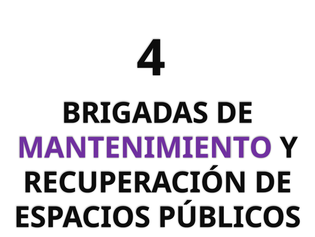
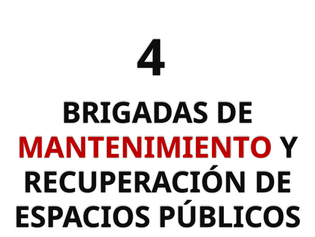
MANTENIMIENTO colour: purple -> red (145, 148)
